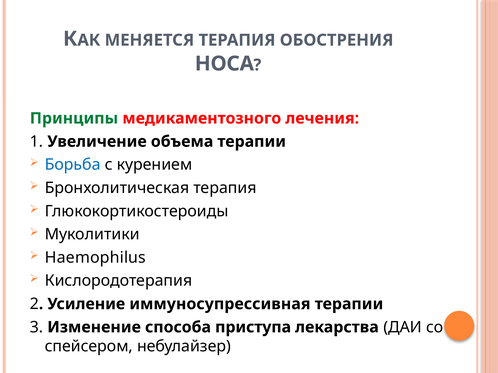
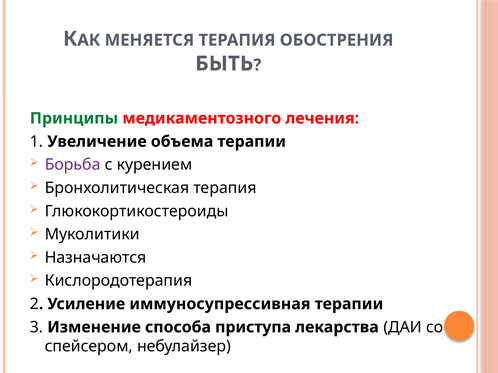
НОСА: НОСА -> БЫТЬ (224, 64)
Борьба colour: blue -> purple (73, 165)
Haemophilus: Haemophilus -> Назначаются (96, 258)
